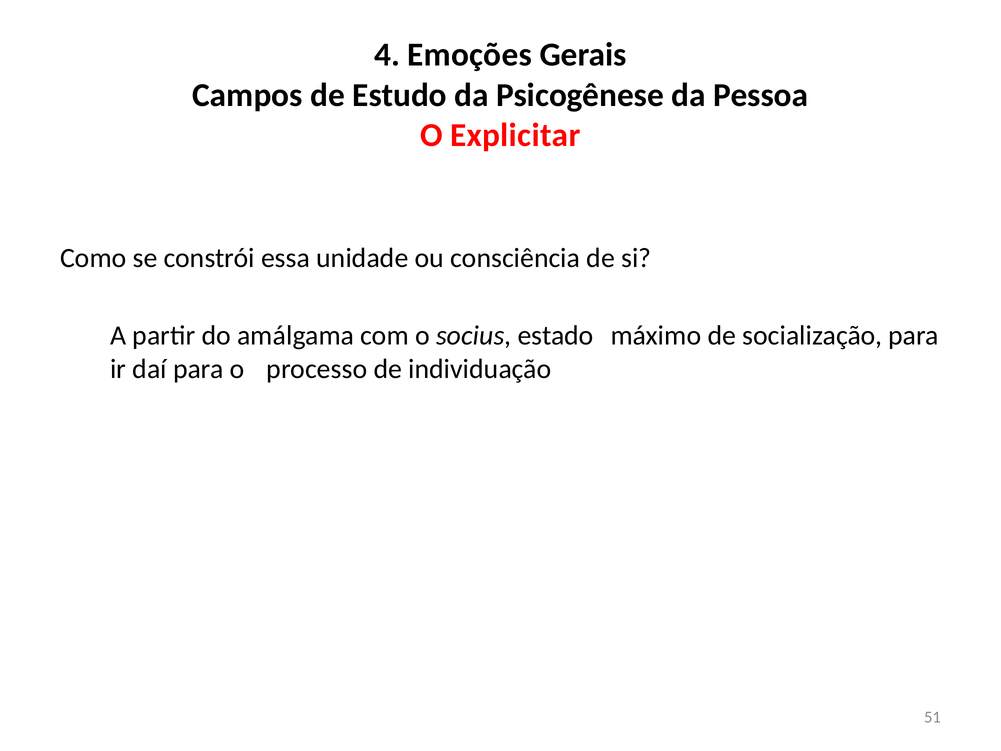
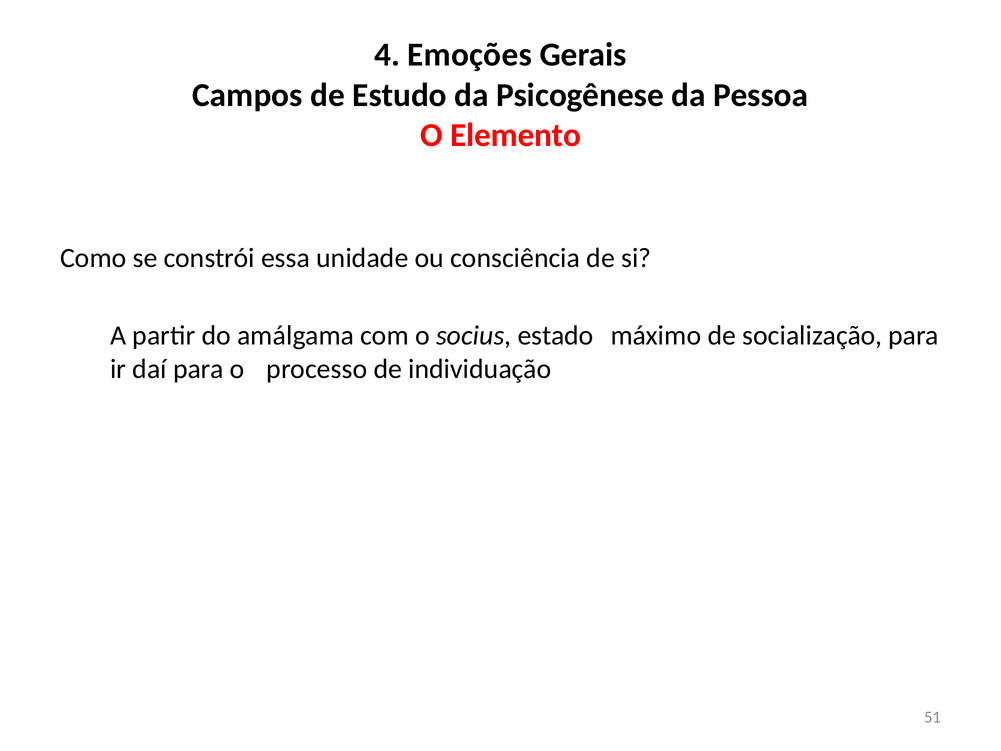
Explicitar: Explicitar -> Elemento (516, 135)
